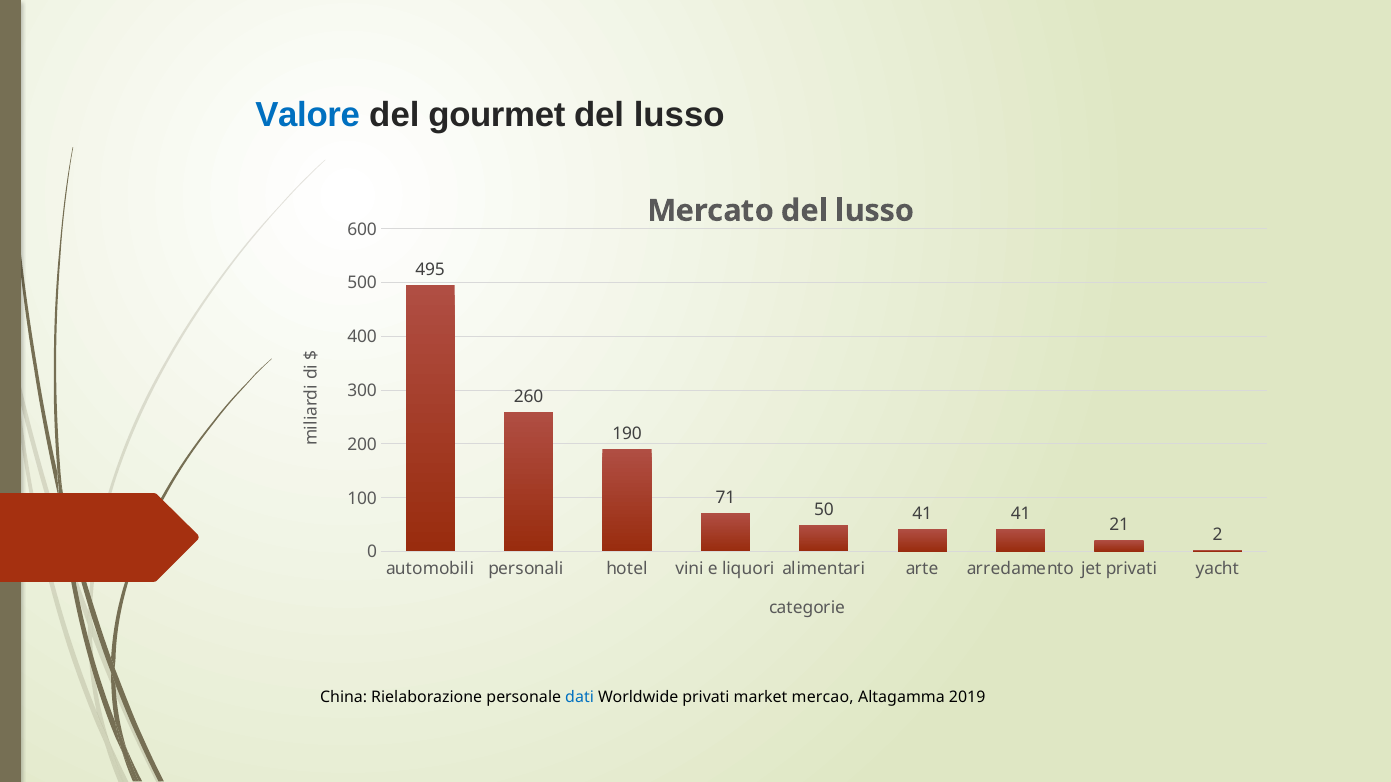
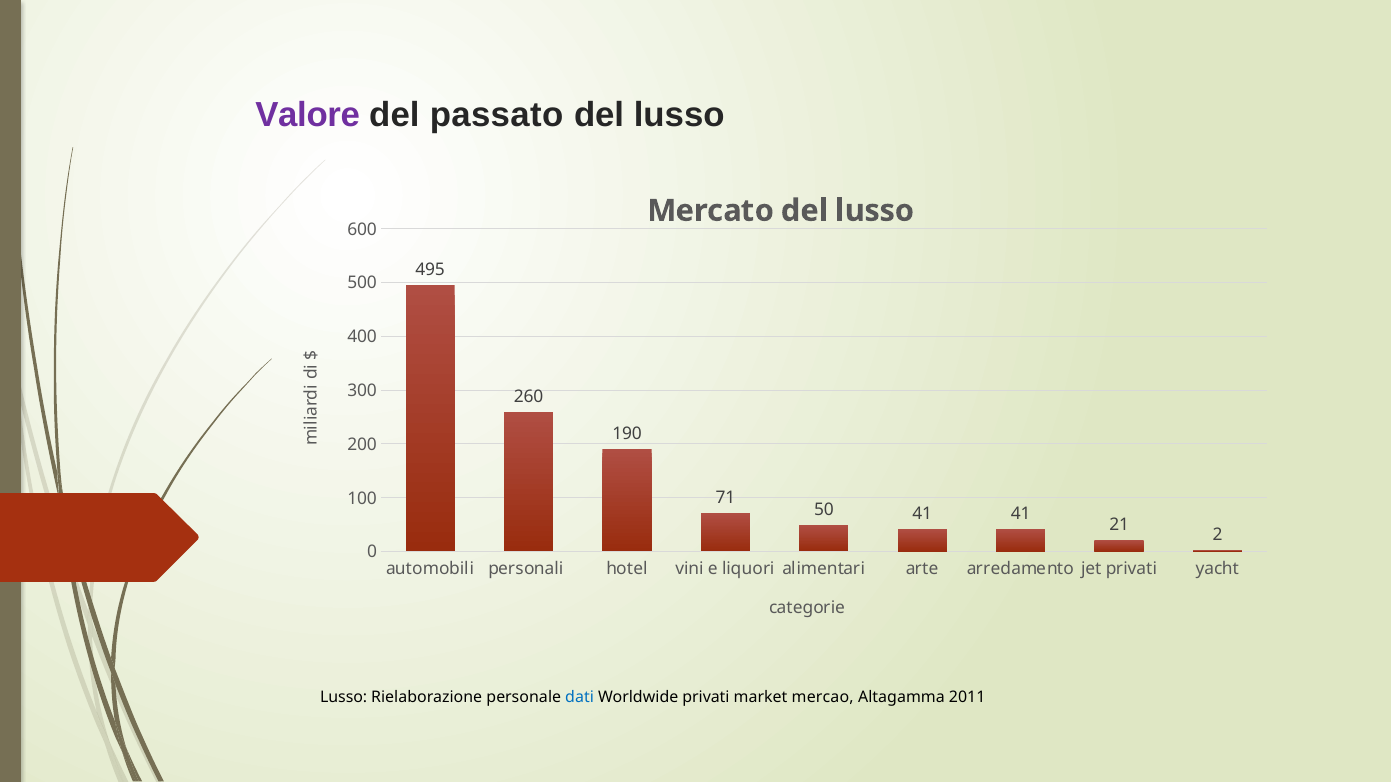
Valore colour: blue -> purple (308, 115)
gourmet: gourmet -> passato (497, 115)
China: China -> Lusso (344, 698)
2019: 2019 -> 2011 (967, 698)
